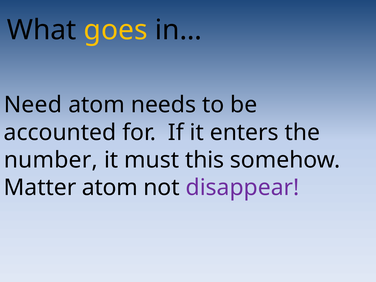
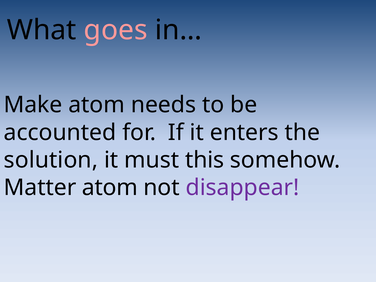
goes colour: yellow -> pink (116, 30)
Need: Need -> Make (33, 105)
number: number -> solution (51, 160)
